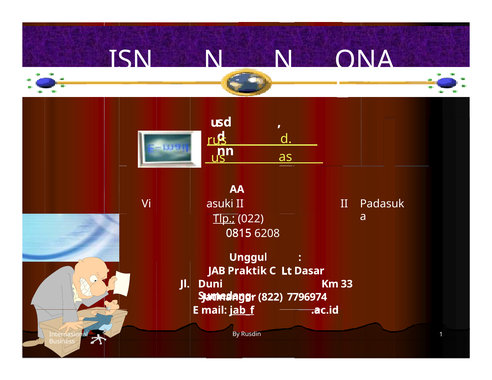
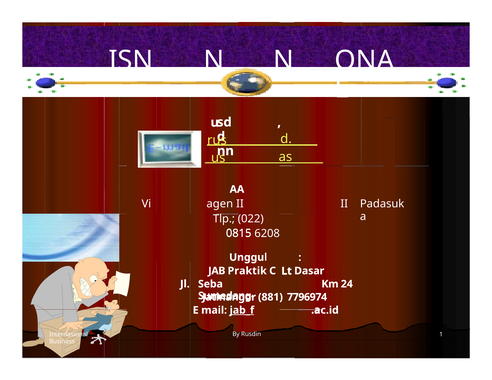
asuki: asuki -> agen (220, 204)
Tlp underline: present -> none (224, 219)
Duni: Duni -> Seba (210, 284)
33: 33 -> 24 (347, 284)
822: 822 -> 881 (270, 297)
